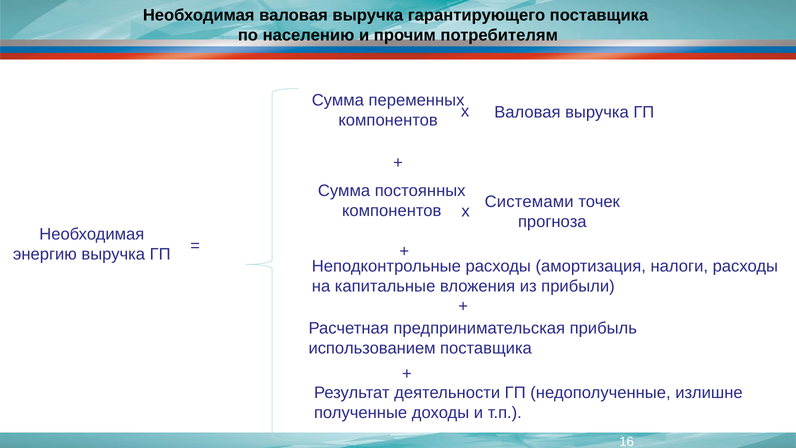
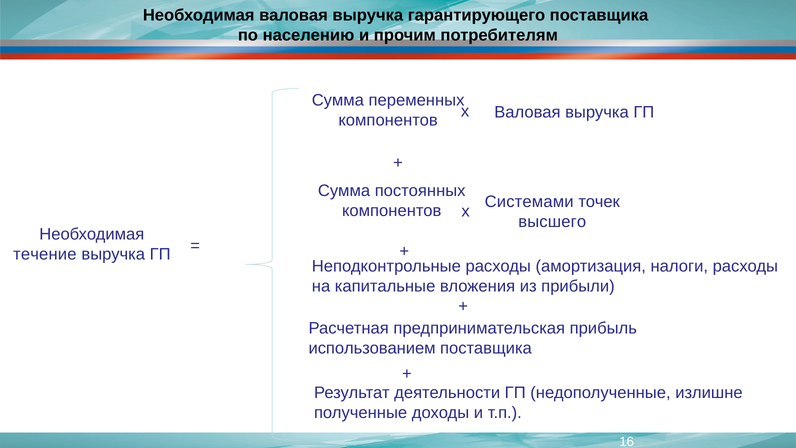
прогноза: прогноза -> высшего (552, 222)
энергию: энергию -> течение (45, 254)
